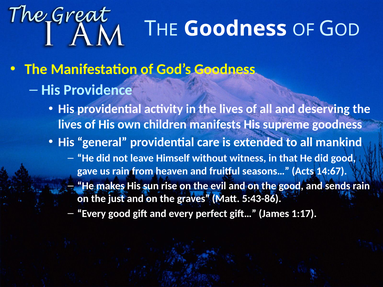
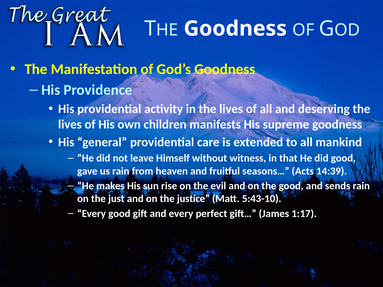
14:67: 14:67 -> 14:39 (332, 171)
graves: graves -> justice (193, 199)
5:43-86: 5:43-86 -> 5:43-10 (262, 199)
